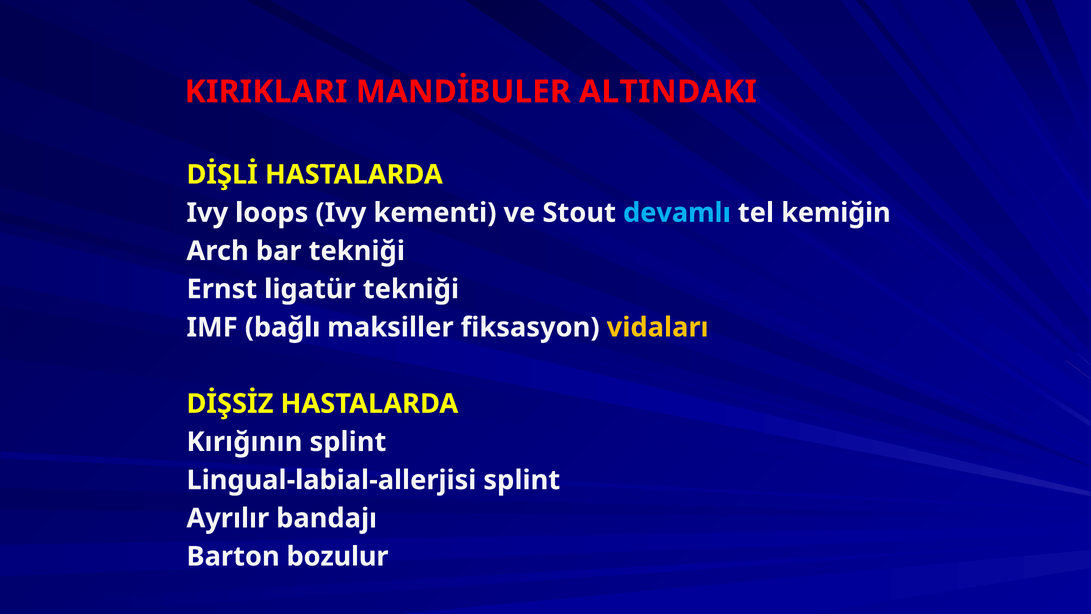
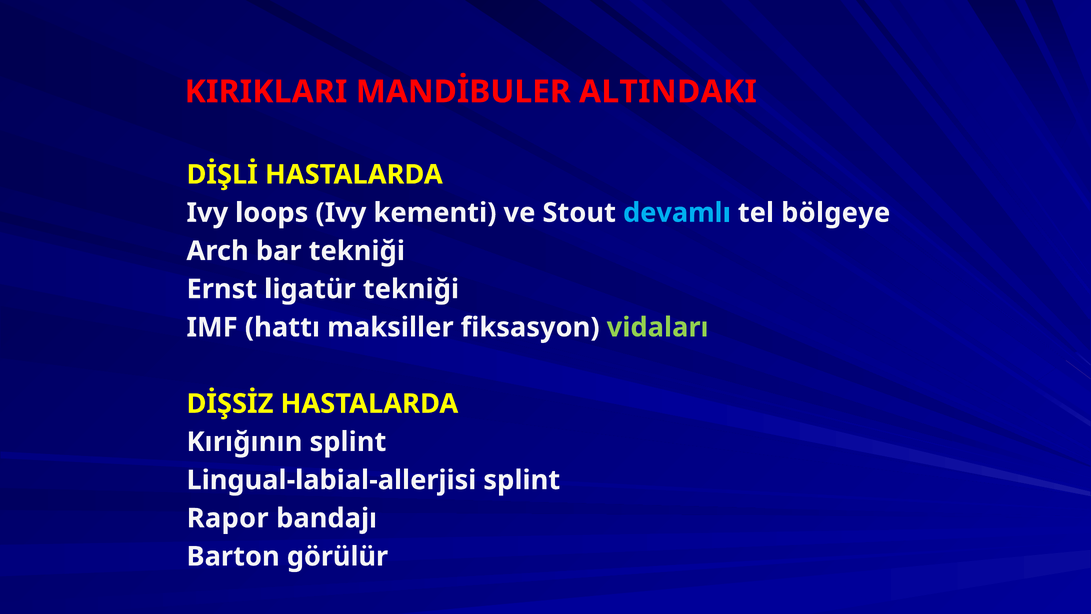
kemiğin: kemiğin -> bölgeye (836, 213)
bağlı: bağlı -> hattı (282, 327)
vidaları colour: yellow -> light green (658, 327)
Ayrılır: Ayrılır -> Rapor (228, 518)
bozulur: bozulur -> görülür (337, 556)
